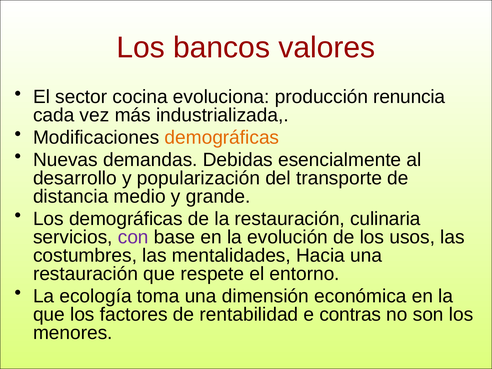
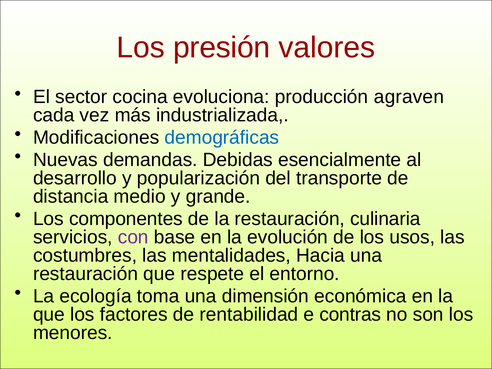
bancos: bancos -> presión (222, 48)
renuncia: renuncia -> agraven (409, 97)
demográficas colour: orange -> blue (222, 138)
Los demográficas: demográficas -> componentes (126, 219)
